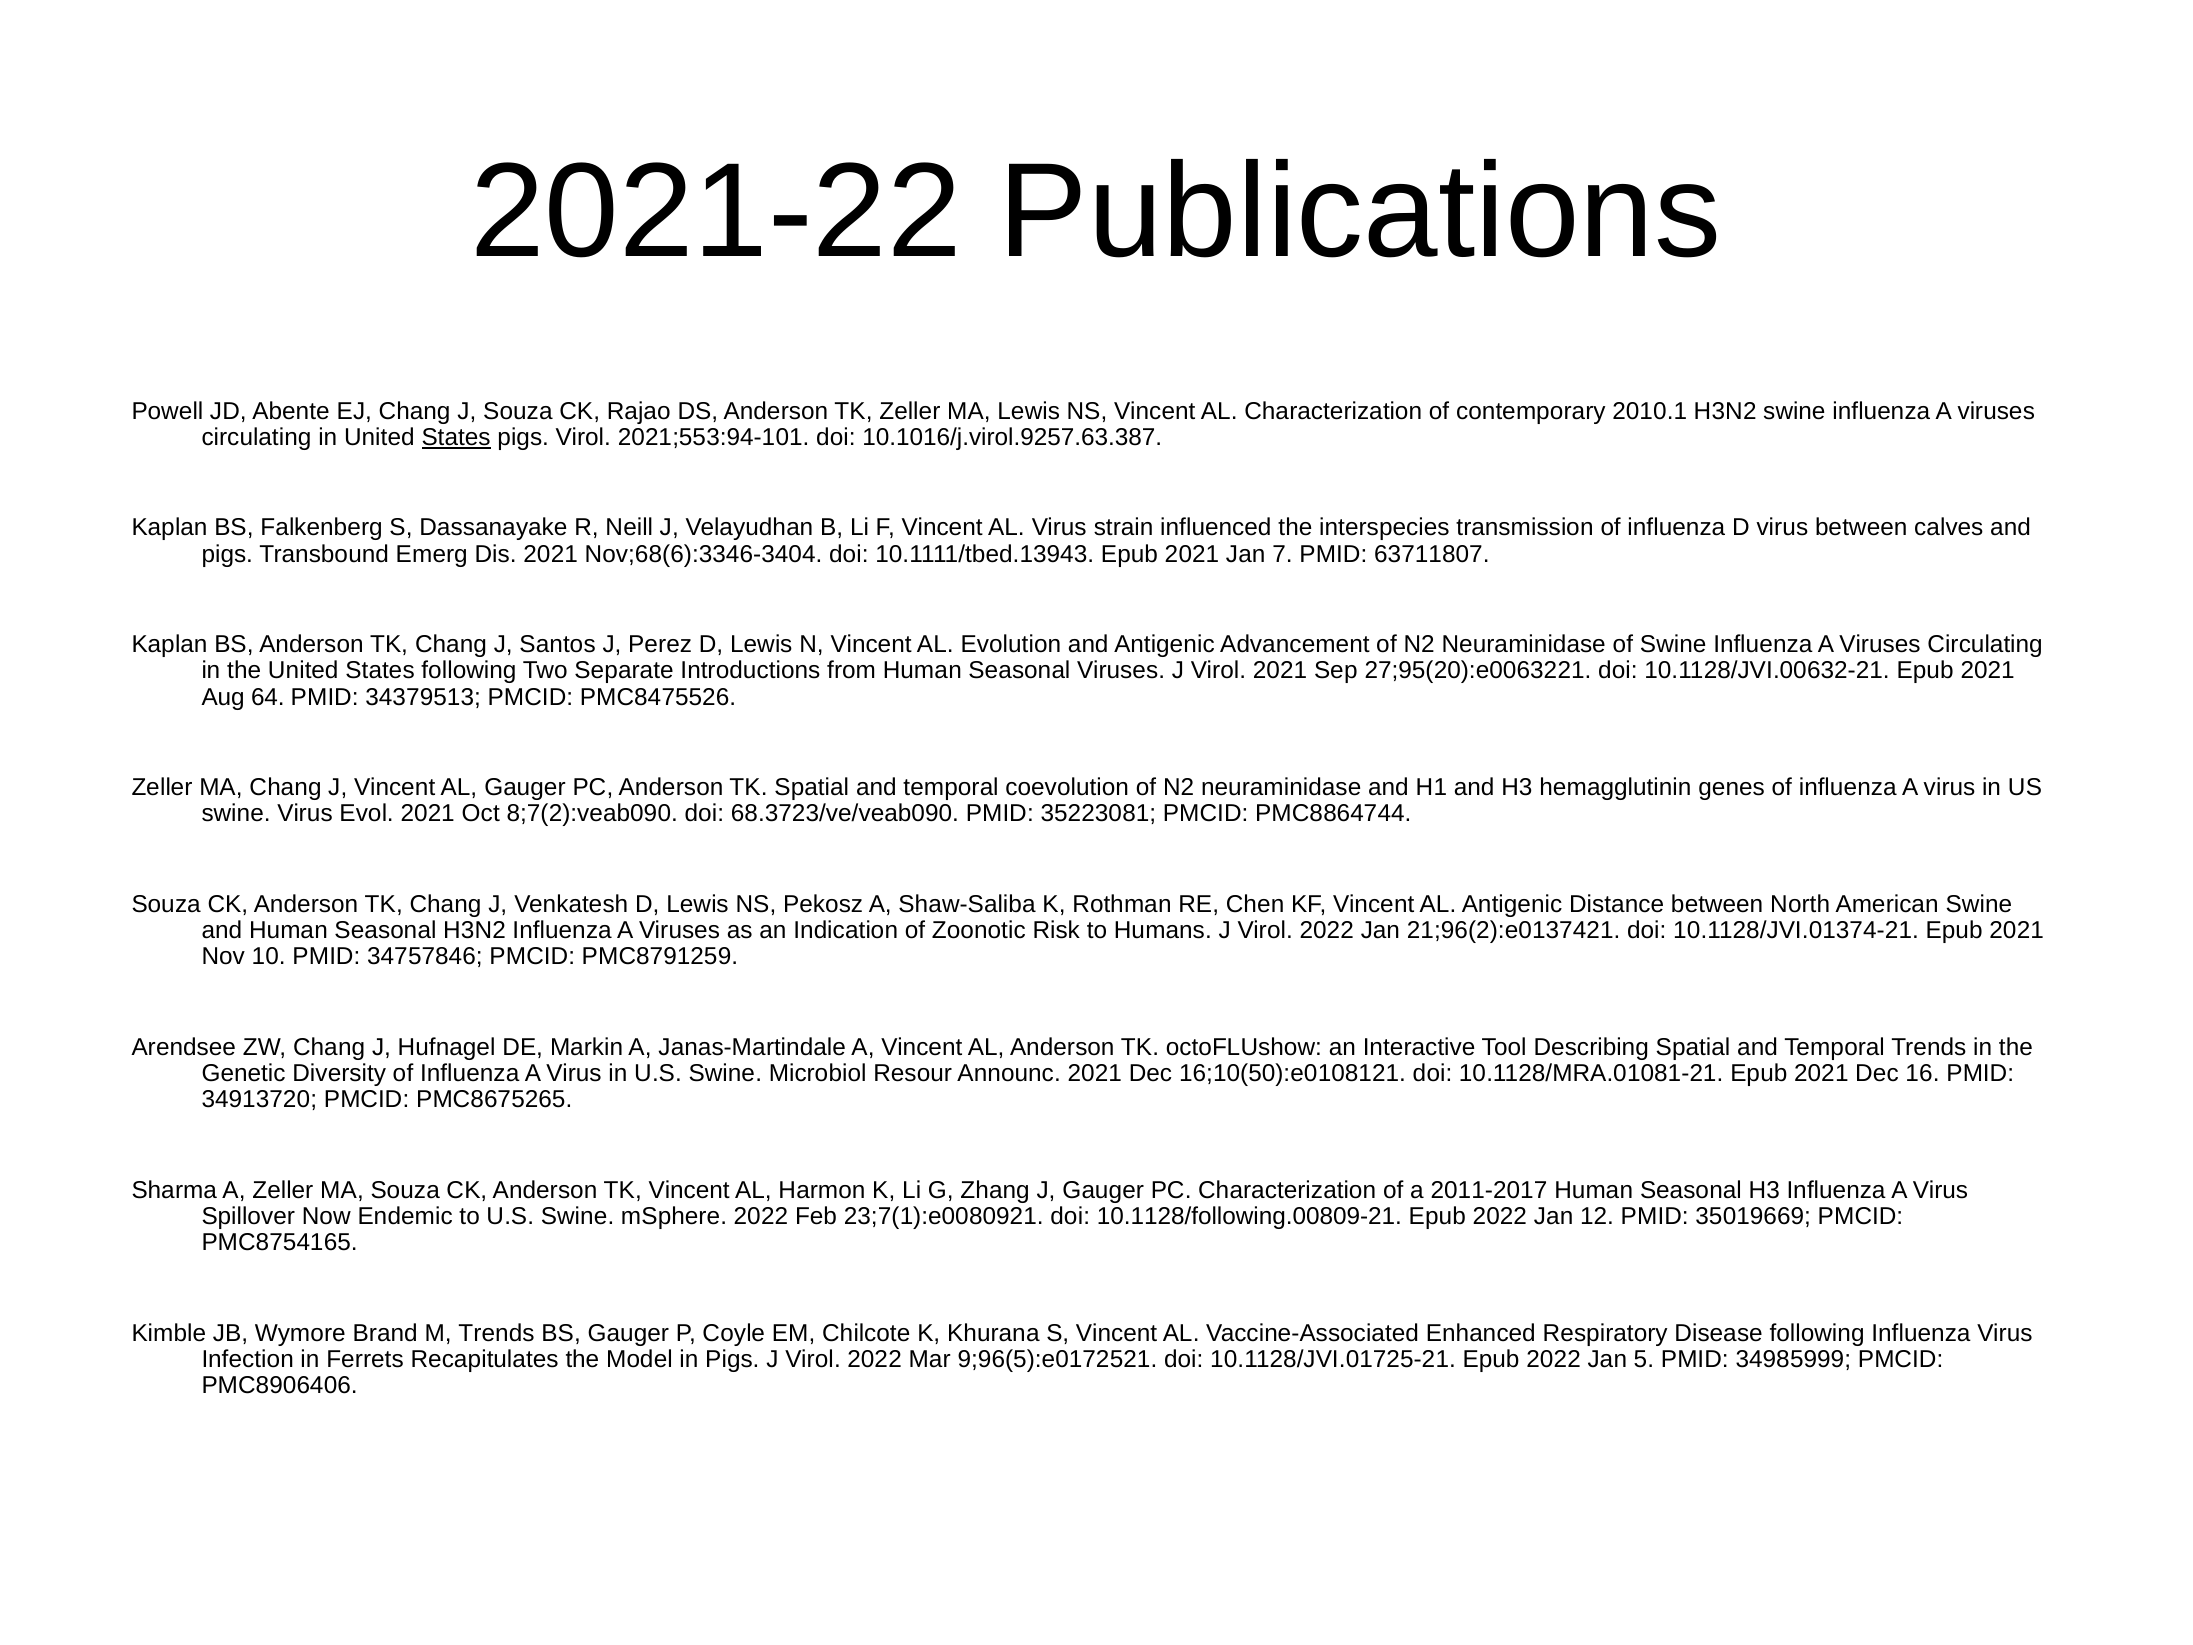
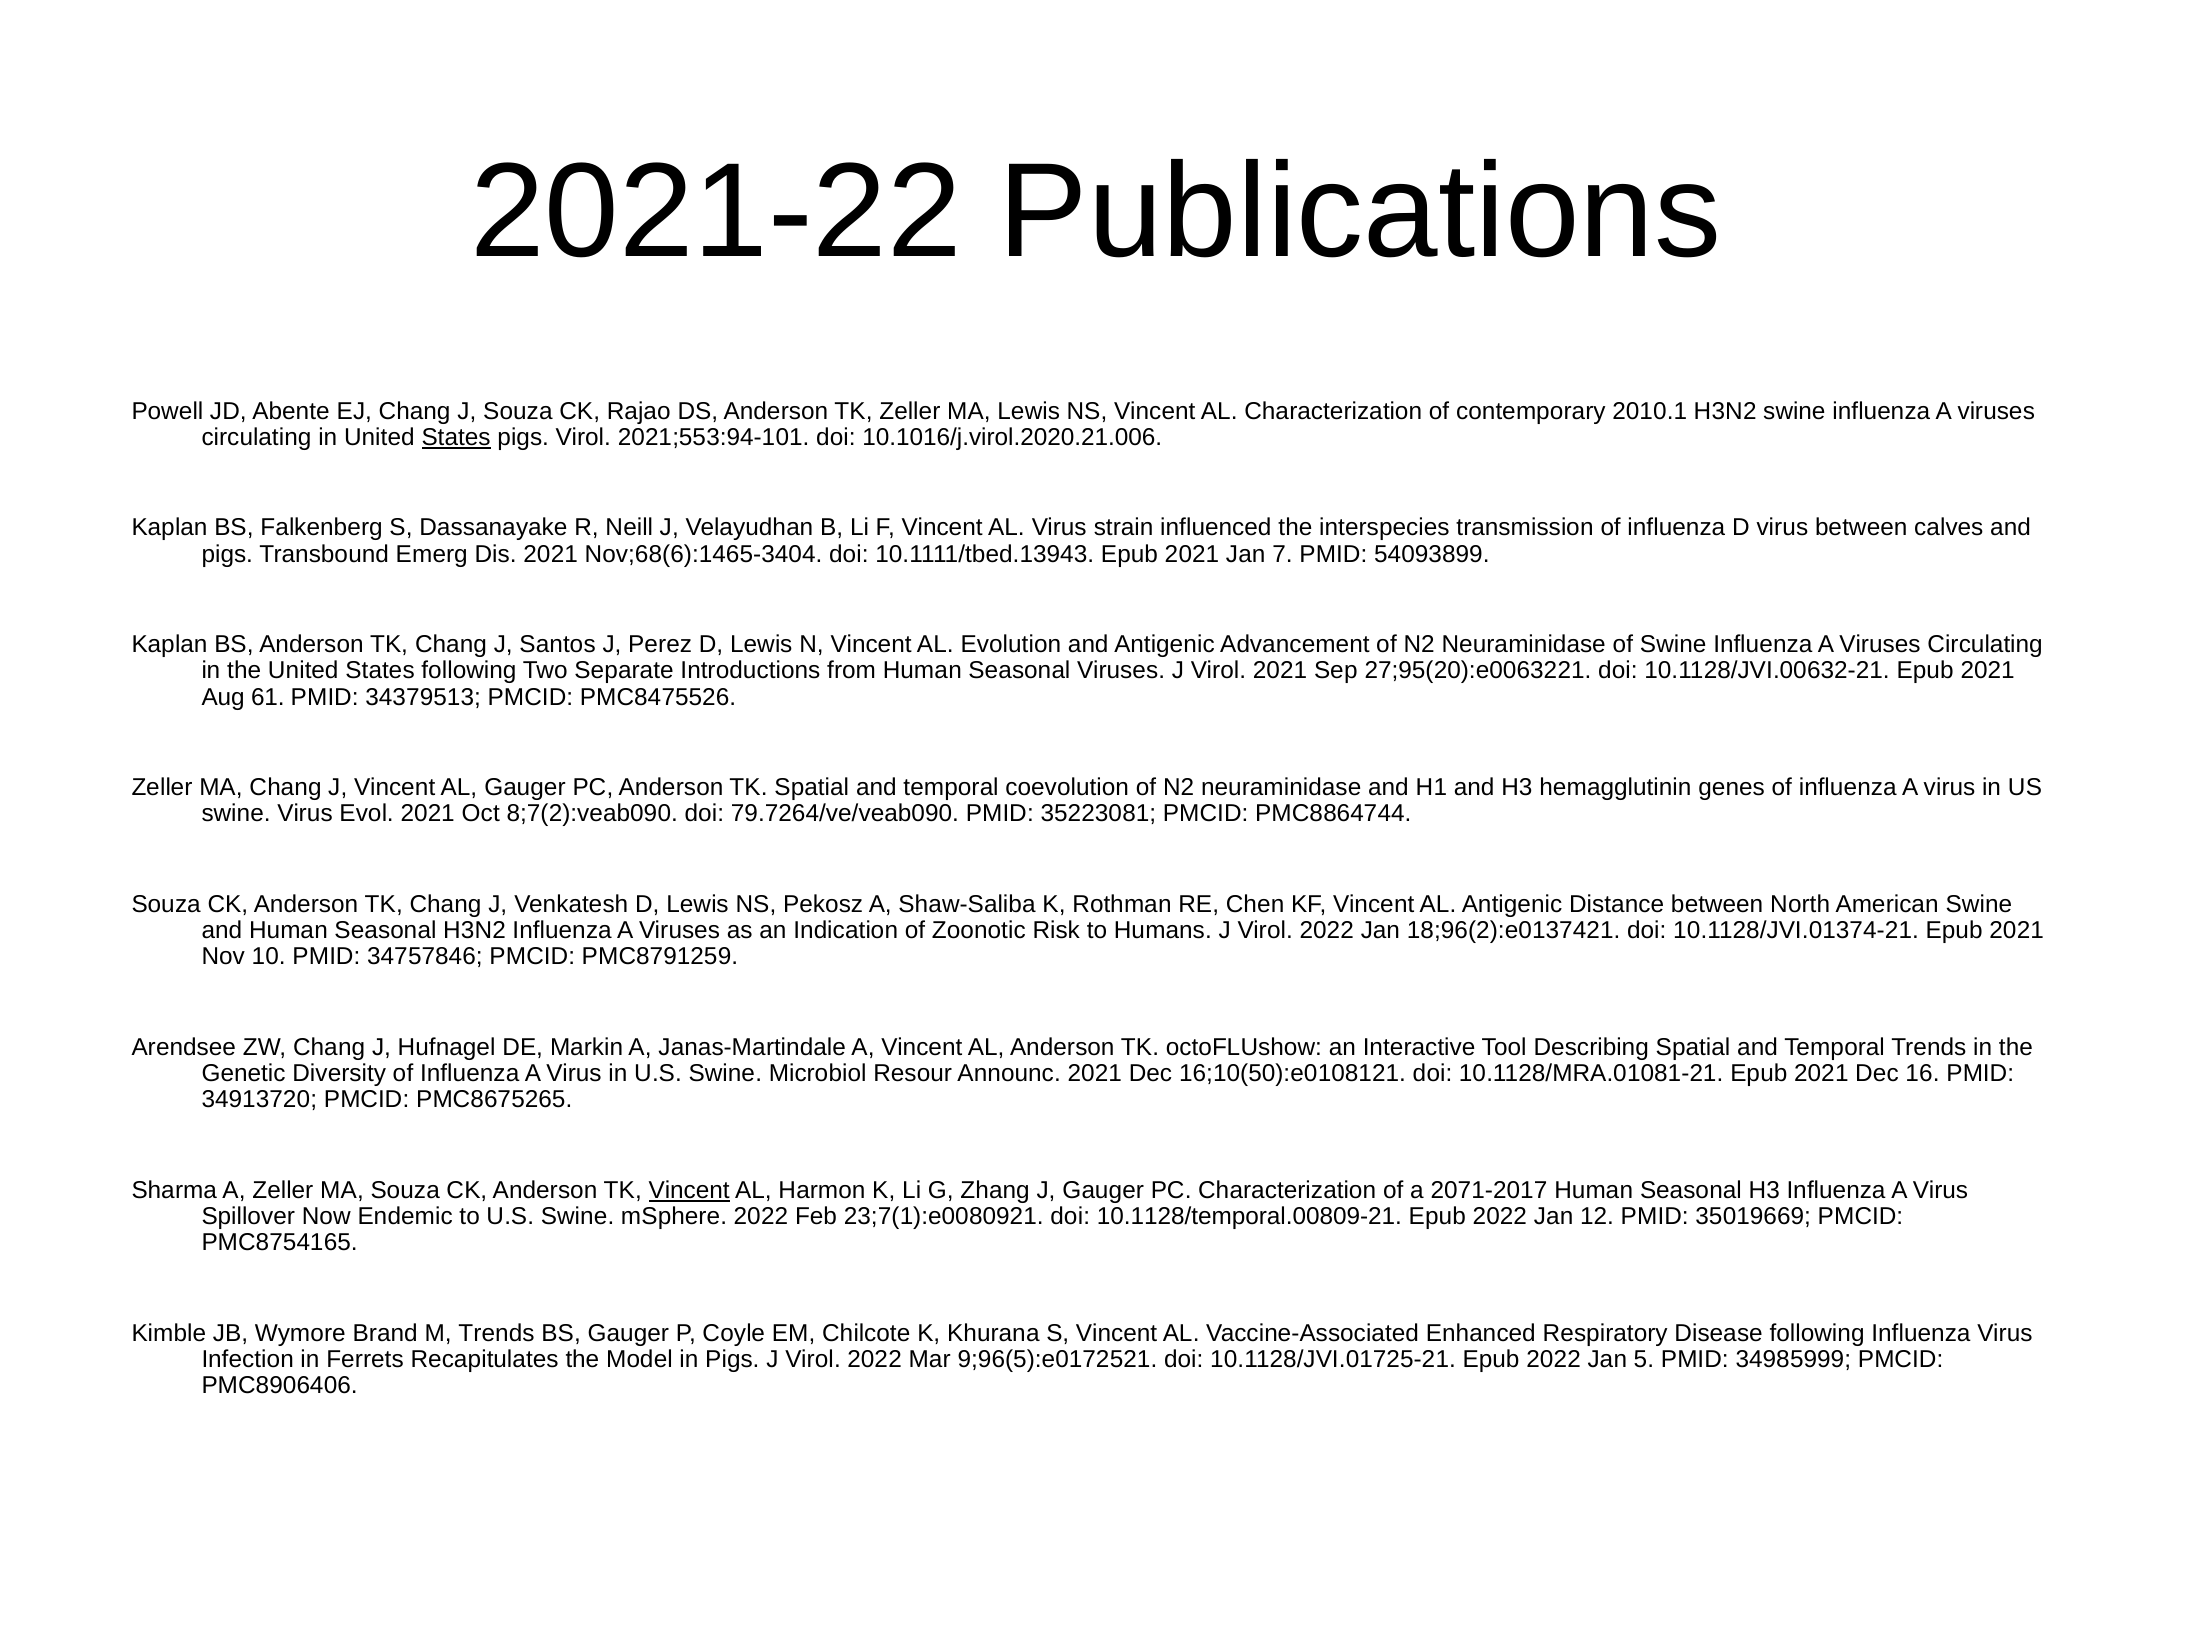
10.1016/j.virol.9257.63.387: 10.1016/j.virol.9257.63.387 -> 10.1016/j.virol.2020.21.006 (1012, 437)
Nov;68(6):3346-3404: Nov;68(6):3346-3404 -> Nov;68(6):1465-3404 (704, 554)
63711807: 63711807 -> 54093899 (1432, 554)
64: 64 -> 61 (268, 697)
68.3723/ve/veab090: 68.3723/ve/veab090 -> 79.7264/ve/veab090 (845, 814)
21;96(2):e0137421: 21;96(2):e0137421 -> 18;96(2):e0137421 (1514, 930)
Vincent underline: none -> present (689, 1190)
2011-2017: 2011-2017 -> 2071-2017 (1489, 1190)
10.1128/following.00809-21: 10.1128/following.00809-21 -> 10.1128/temporal.00809-21 (1249, 1216)
